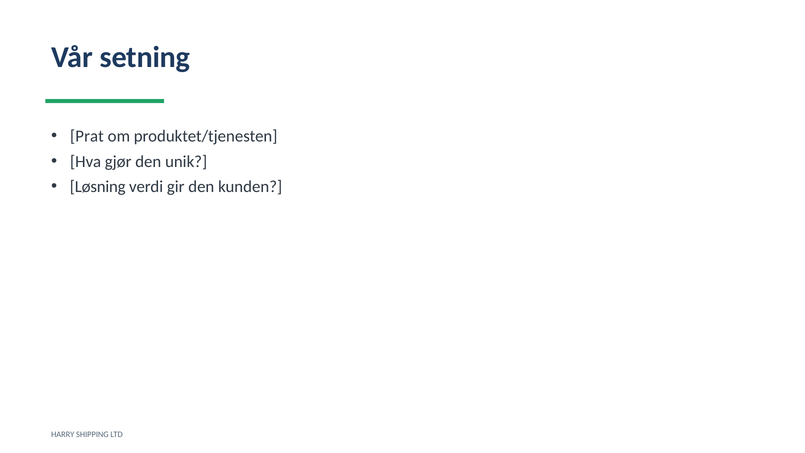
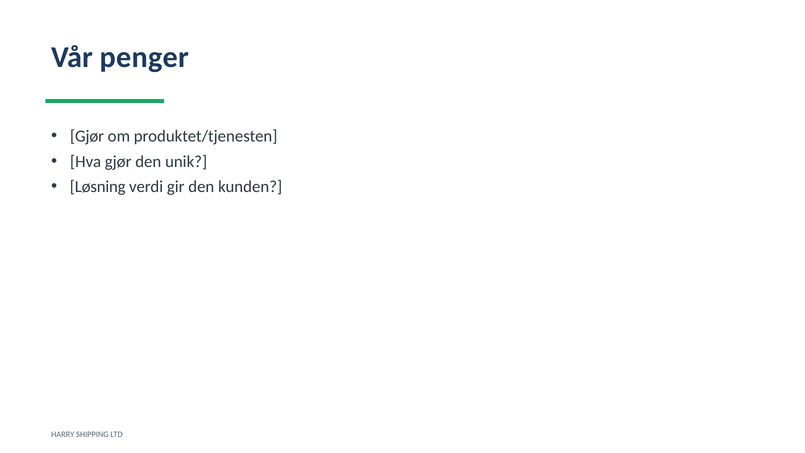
setning: setning -> penger (145, 57)
Prat: Prat -> Gjør (87, 136)
